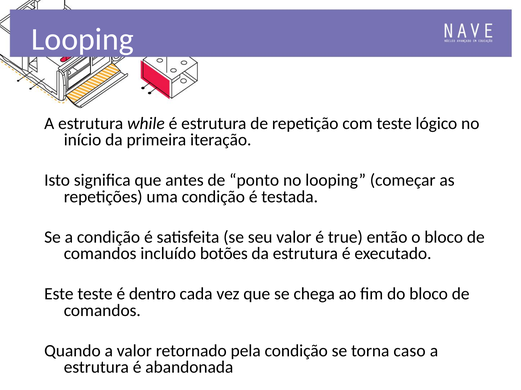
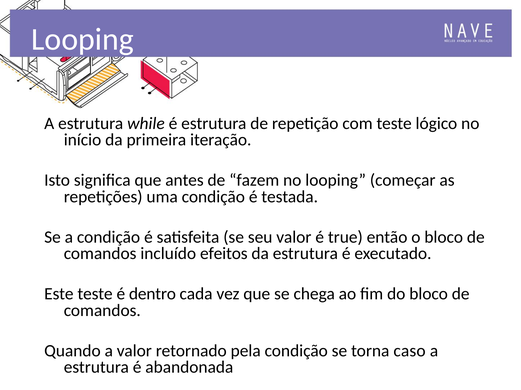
ponto: ponto -> fazem (254, 180)
botões: botões -> efeitos (224, 254)
